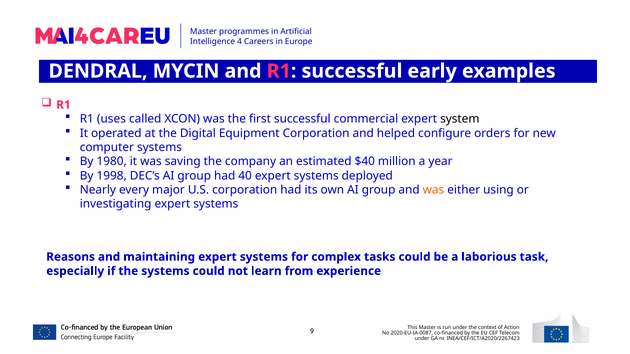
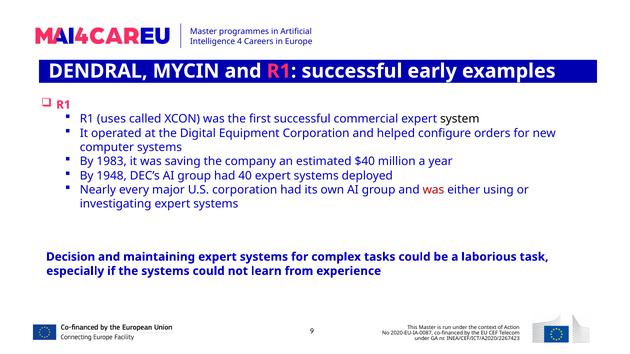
1980: 1980 -> 1983 (112, 162)
1998: 1998 -> 1948 (112, 176)
was colour: orange -> red (433, 190)
Reasons: Reasons -> Decision (71, 257)
